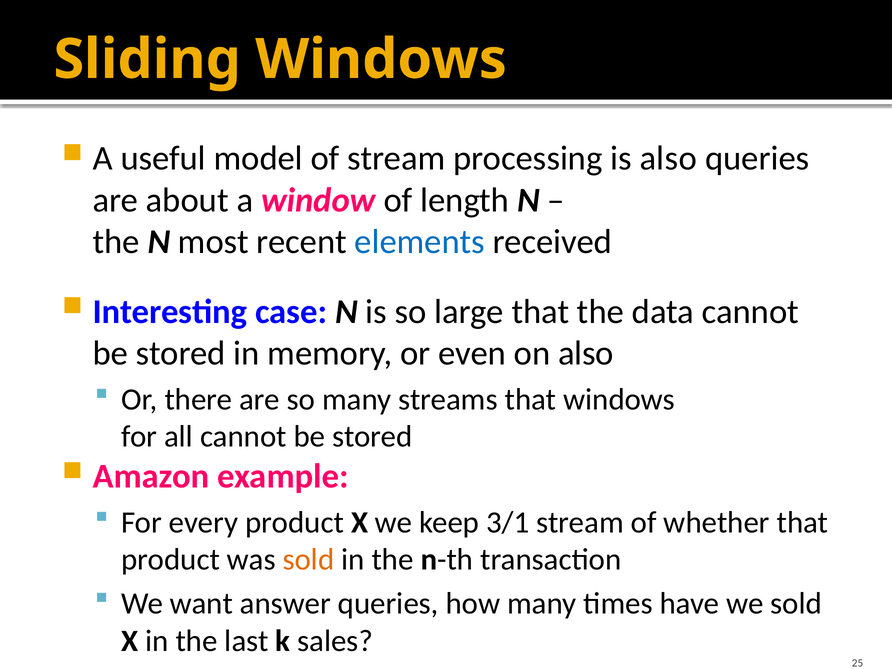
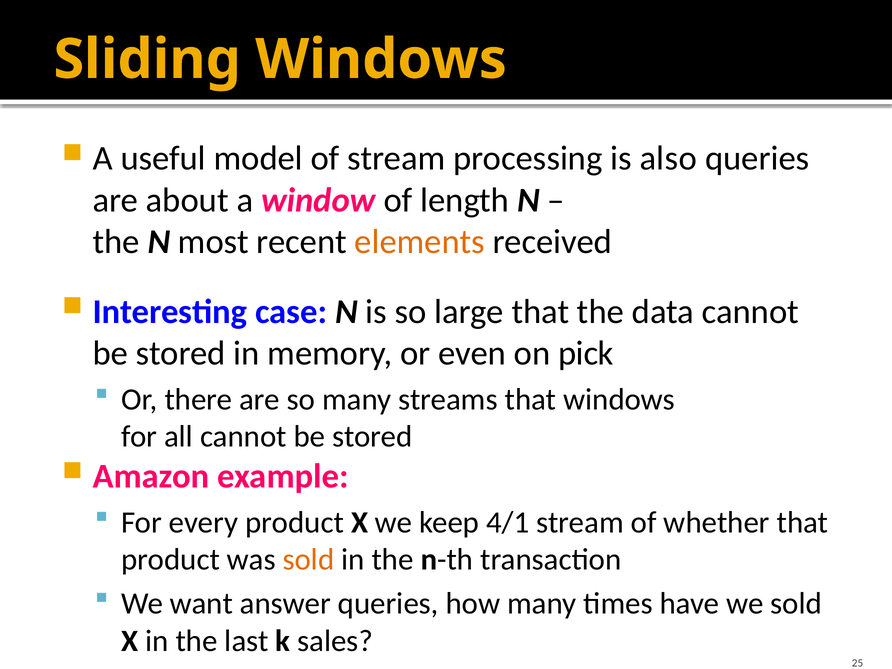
elements colour: blue -> orange (420, 242)
on also: also -> pick (586, 353)
3/1: 3/1 -> 4/1 (508, 522)
